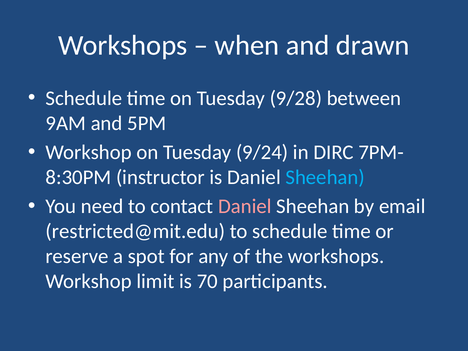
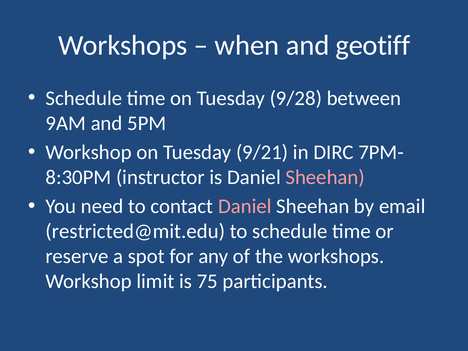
drawn: drawn -> geotiff (373, 45)
9/24: 9/24 -> 9/21 (262, 152)
Sheehan colour: light blue -> pink (325, 177)
70: 70 -> 75 (207, 281)
